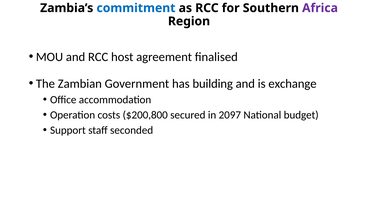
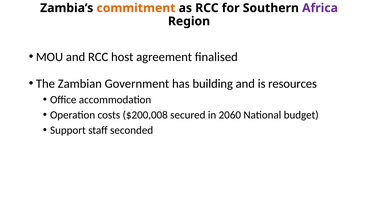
commitment colour: blue -> orange (136, 8)
exchange: exchange -> resources (293, 84)
$200,800: $200,800 -> $200,008 (145, 115)
2097: 2097 -> 2060 (230, 115)
